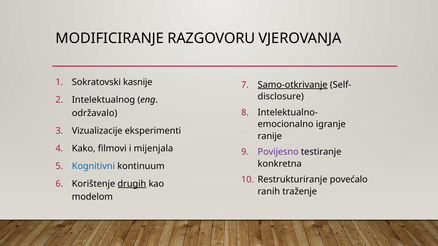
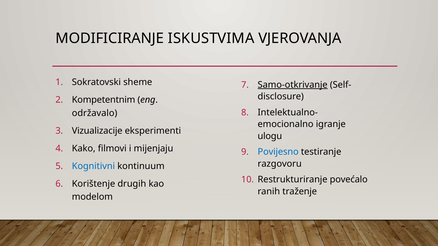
RAZGOVORU: RAZGOVORU -> ISKUSTVIMA (211, 38)
kasnije: kasnije -> sheme (138, 82)
Intelektualnog: Intelektualnog -> Kompetentnim (104, 100)
ranije: ranije -> ulogu (270, 136)
mijenjala: mijenjala -> mijenjaju (153, 149)
Povijesno colour: purple -> blue (278, 152)
konkretna: konkretna -> razgovoru (280, 164)
drugih underline: present -> none (132, 184)
